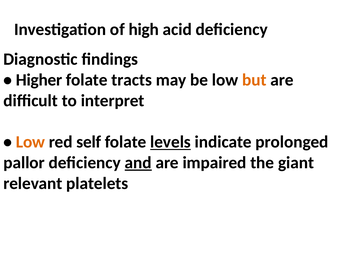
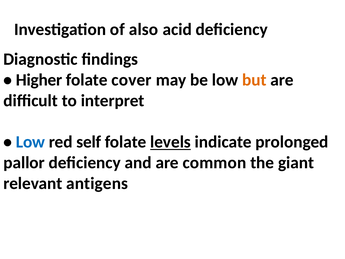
high: high -> also (144, 29)
tracts: tracts -> cover (132, 80)
Low colour: orange -> blue (30, 142)
and underline: present -> none (138, 163)
impaired: impaired -> common (214, 163)
platelets: platelets -> antigens (97, 183)
